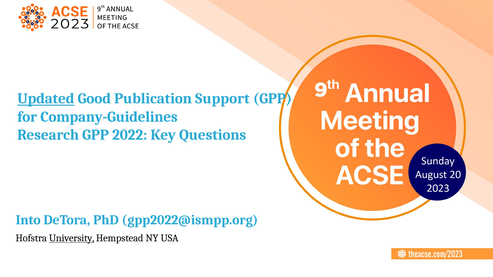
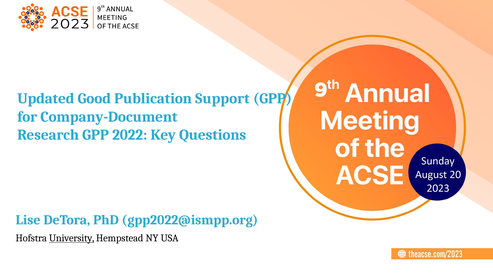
Updated underline: present -> none (46, 99)
Company-Guidelines: Company-Guidelines -> Company-Document (109, 117)
Into: Into -> Lise (28, 220)
